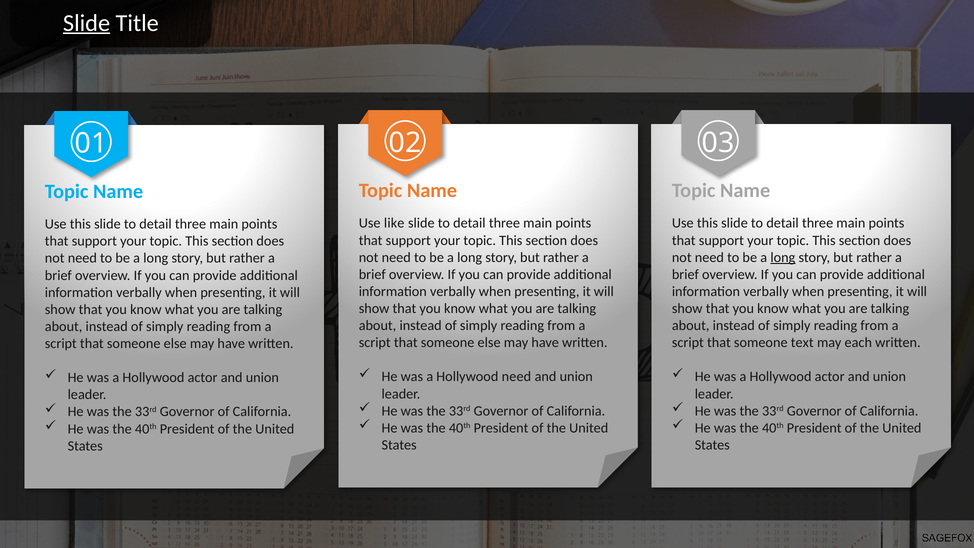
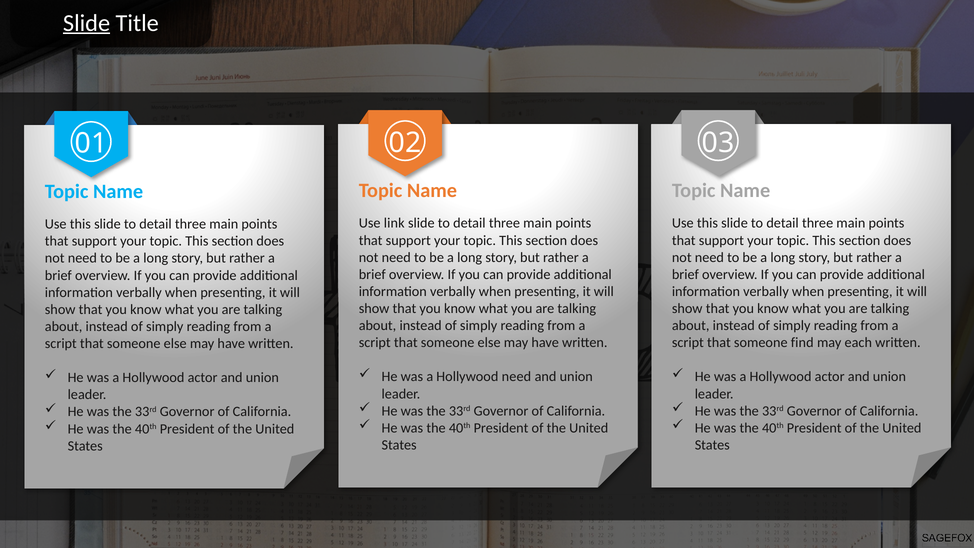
like: like -> link (394, 223)
long underline: present -> none (783, 257)
text: text -> find (802, 343)
